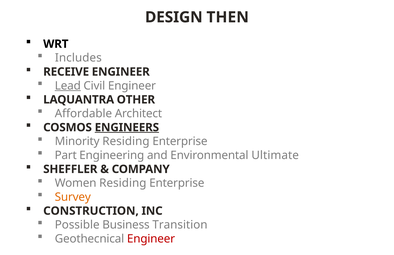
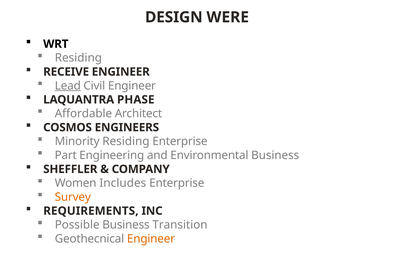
THEN: THEN -> WERE (228, 17)
Includes: Includes -> Residing (78, 58)
OTHER: OTHER -> PHASE (136, 100)
ENGINEERS underline: present -> none (127, 127)
Environmental Ultimate: Ultimate -> Business (275, 155)
Women Residing: Residing -> Includes (123, 183)
CONSTRUCTION: CONSTRUCTION -> REQUIREMENTS (91, 211)
Engineer colour: red -> orange (151, 239)
